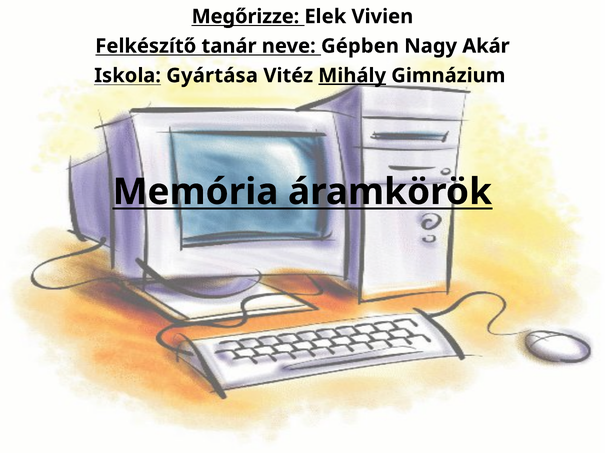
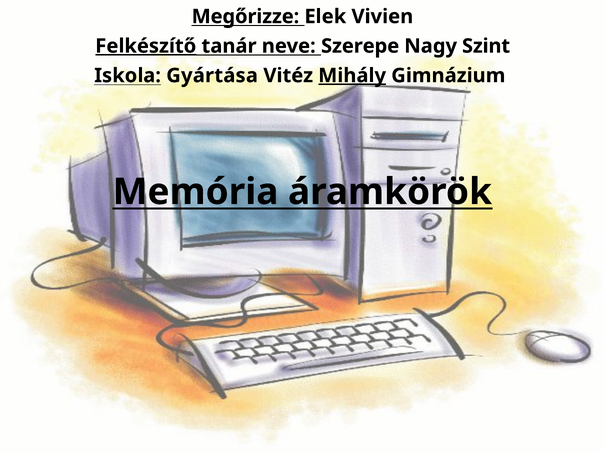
Felkészítő underline: none -> present (146, 46)
Gépben: Gépben -> Szerepe (360, 46)
Akár: Akár -> Szint (486, 46)
